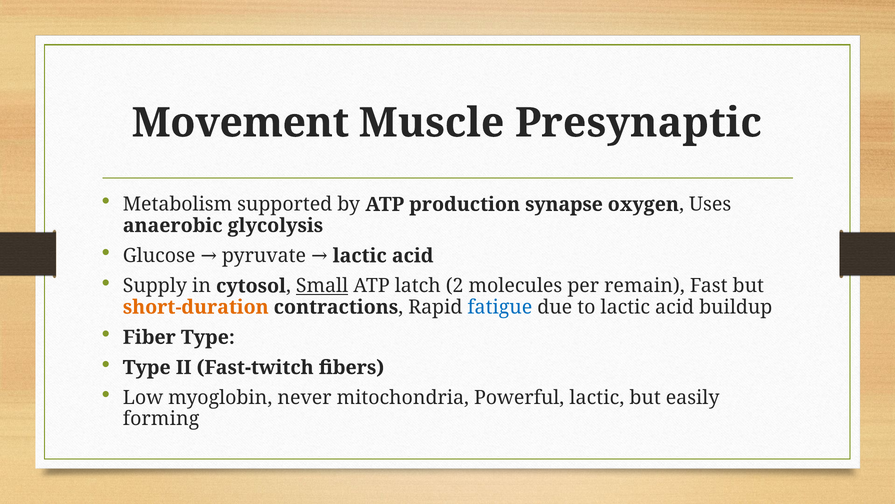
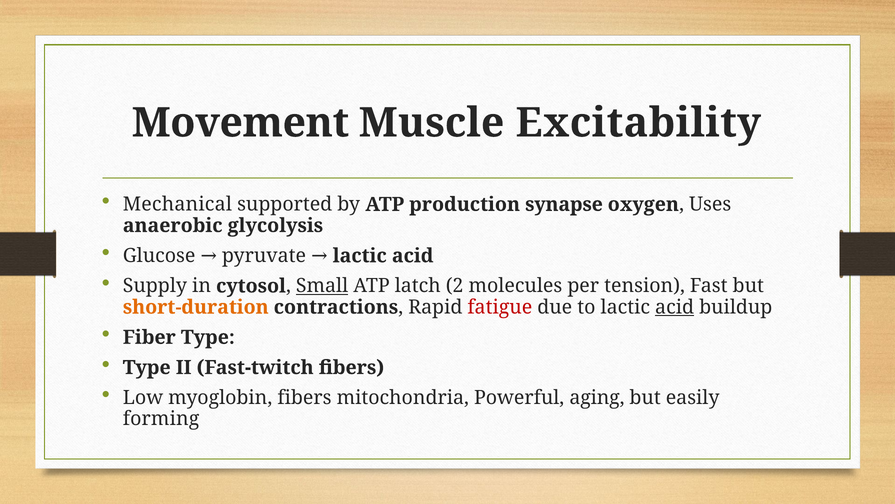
Presynaptic: Presynaptic -> Excitability (638, 123)
Metabolism: Metabolism -> Mechanical (177, 204)
remain: remain -> tension (645, 286)
fatigue colour: blue -> red (500, 307)
acid underline: none -> present (675, 307)
myoglobin never: never -> fibers (304, 397)
Powerful lactic: lactic -> aging (597, 397)
